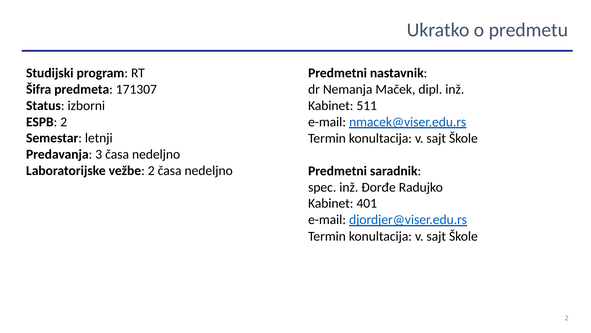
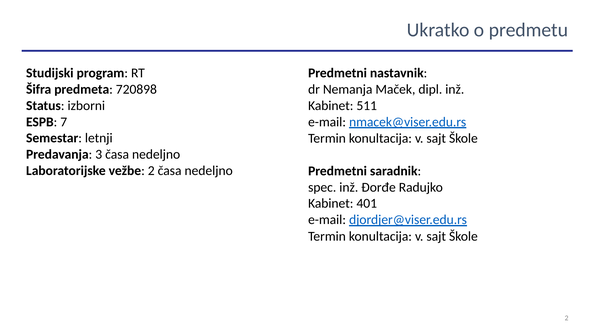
171307: 171307 -> 720898 (136, 89)
ESPB 2: 2 -> 7 (64, 122)
